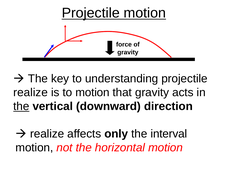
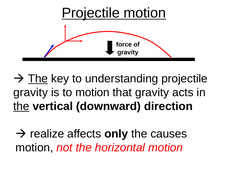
The underline: none -> present (38, 79)
realize: realize -> gravity (31, 93)
interval: interval -> causes (169, 134)
